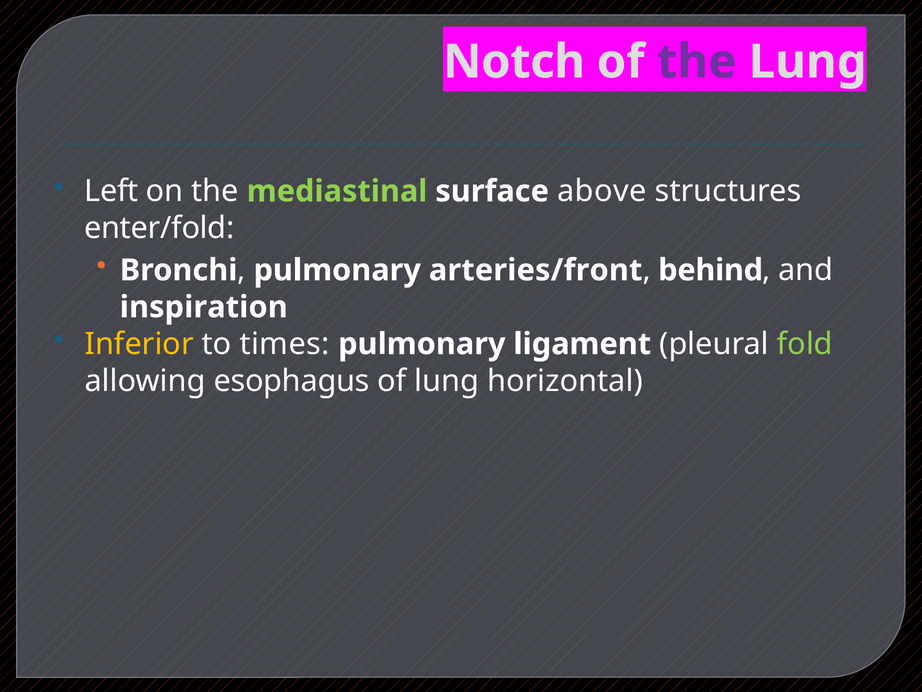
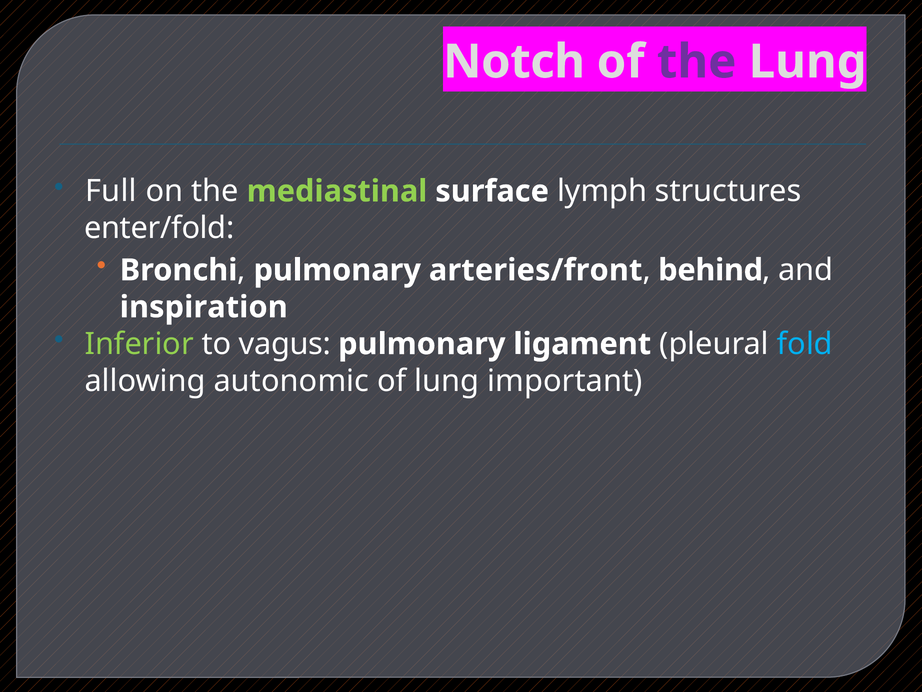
Left: Left -> Full (111, 191)
above: above -> lymph (602, 191)
Inferior colour: yellow -> light green (139, 344)
times: times -> vagus (285, 344)
fold colour: light green -> light blue (805, 344)
esophagus: esophagus -> autonomic (291, 381)
horizontal: horizontal -> important (565, 381)
